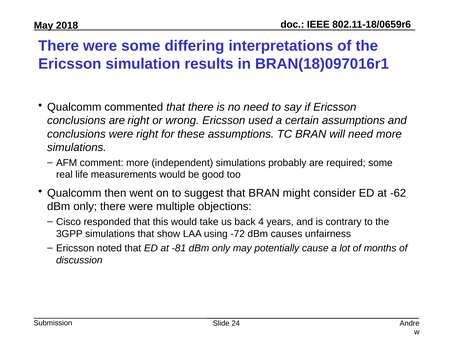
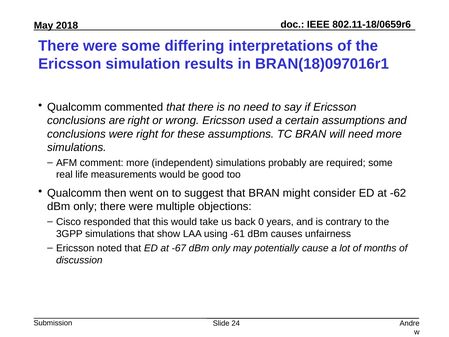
4: 4 -> 0 (261, 222)
-72: -72 -> -61 (238, 234)
-81: -81 -> -67 (179, 248)
